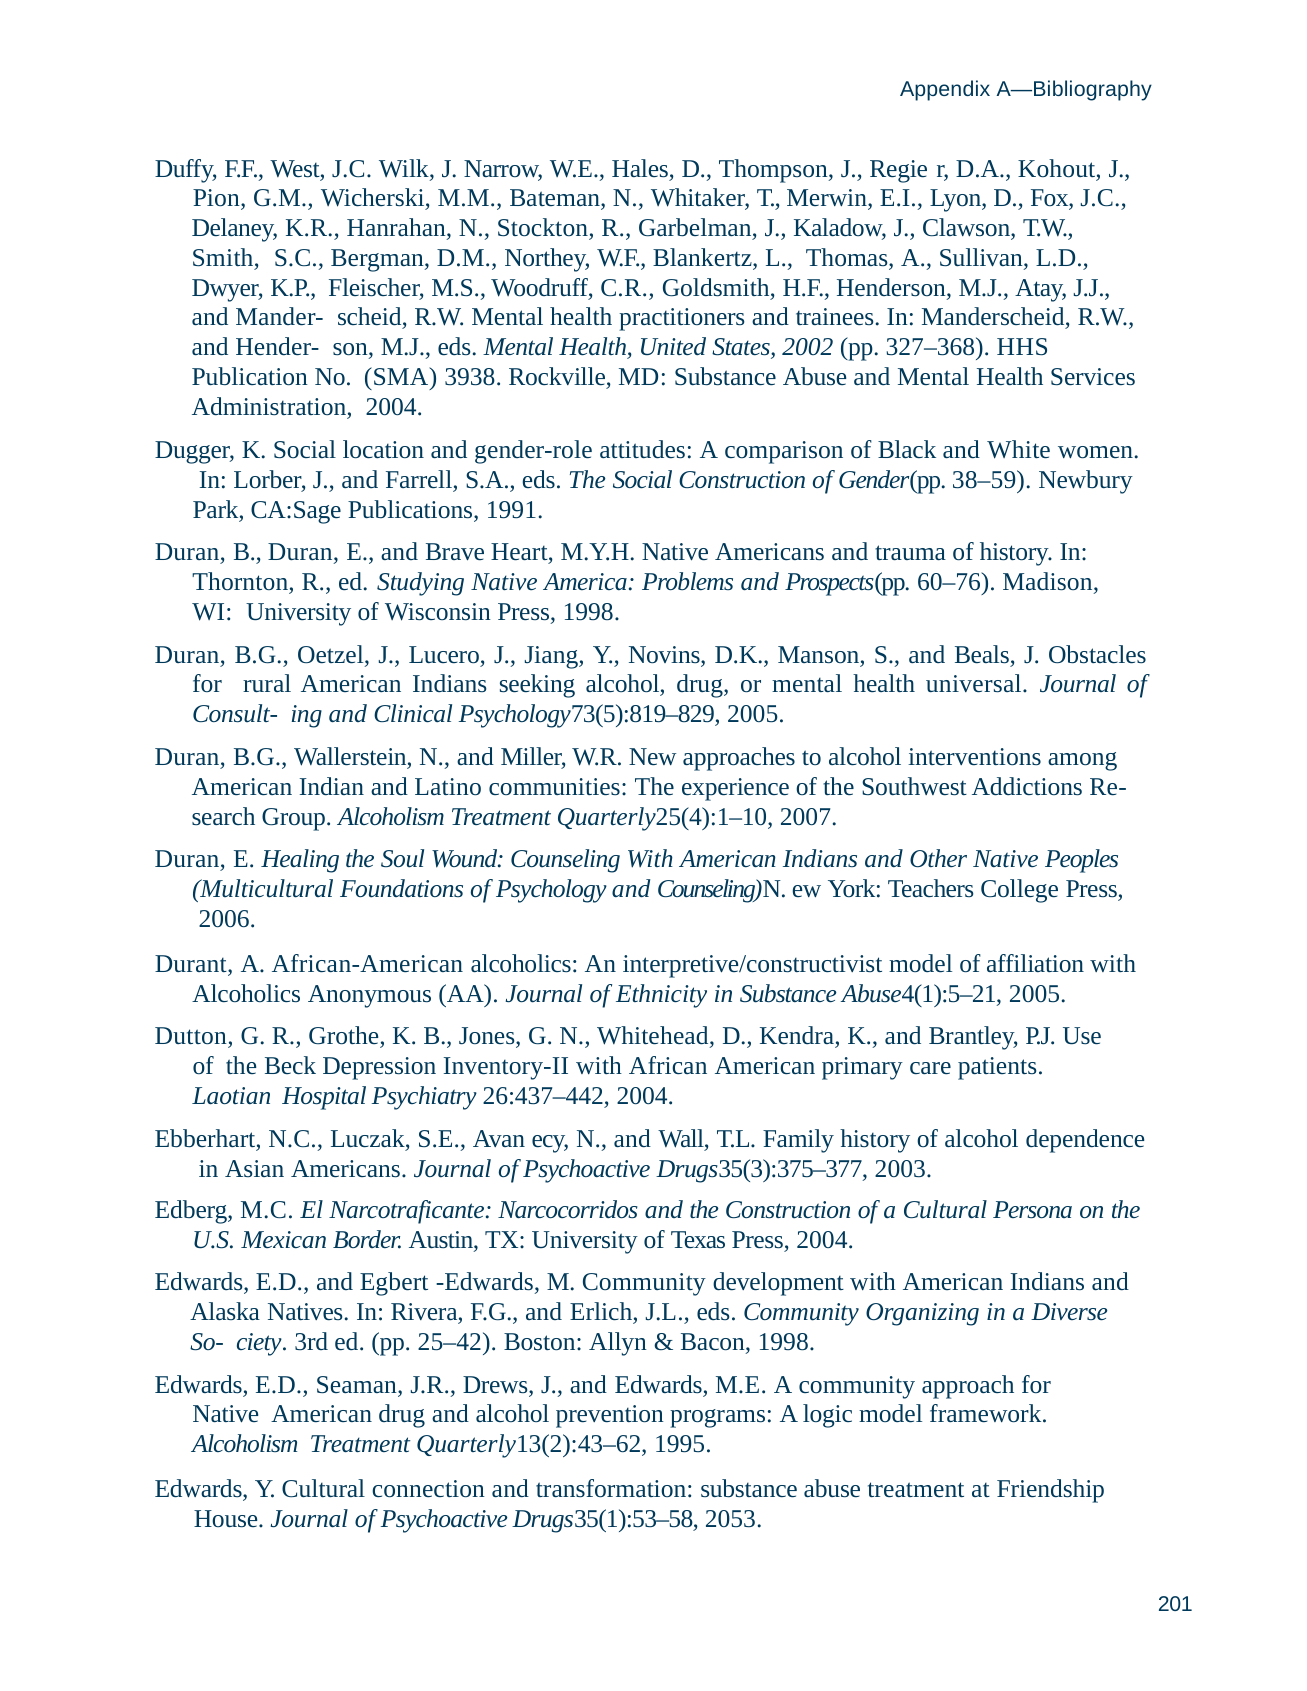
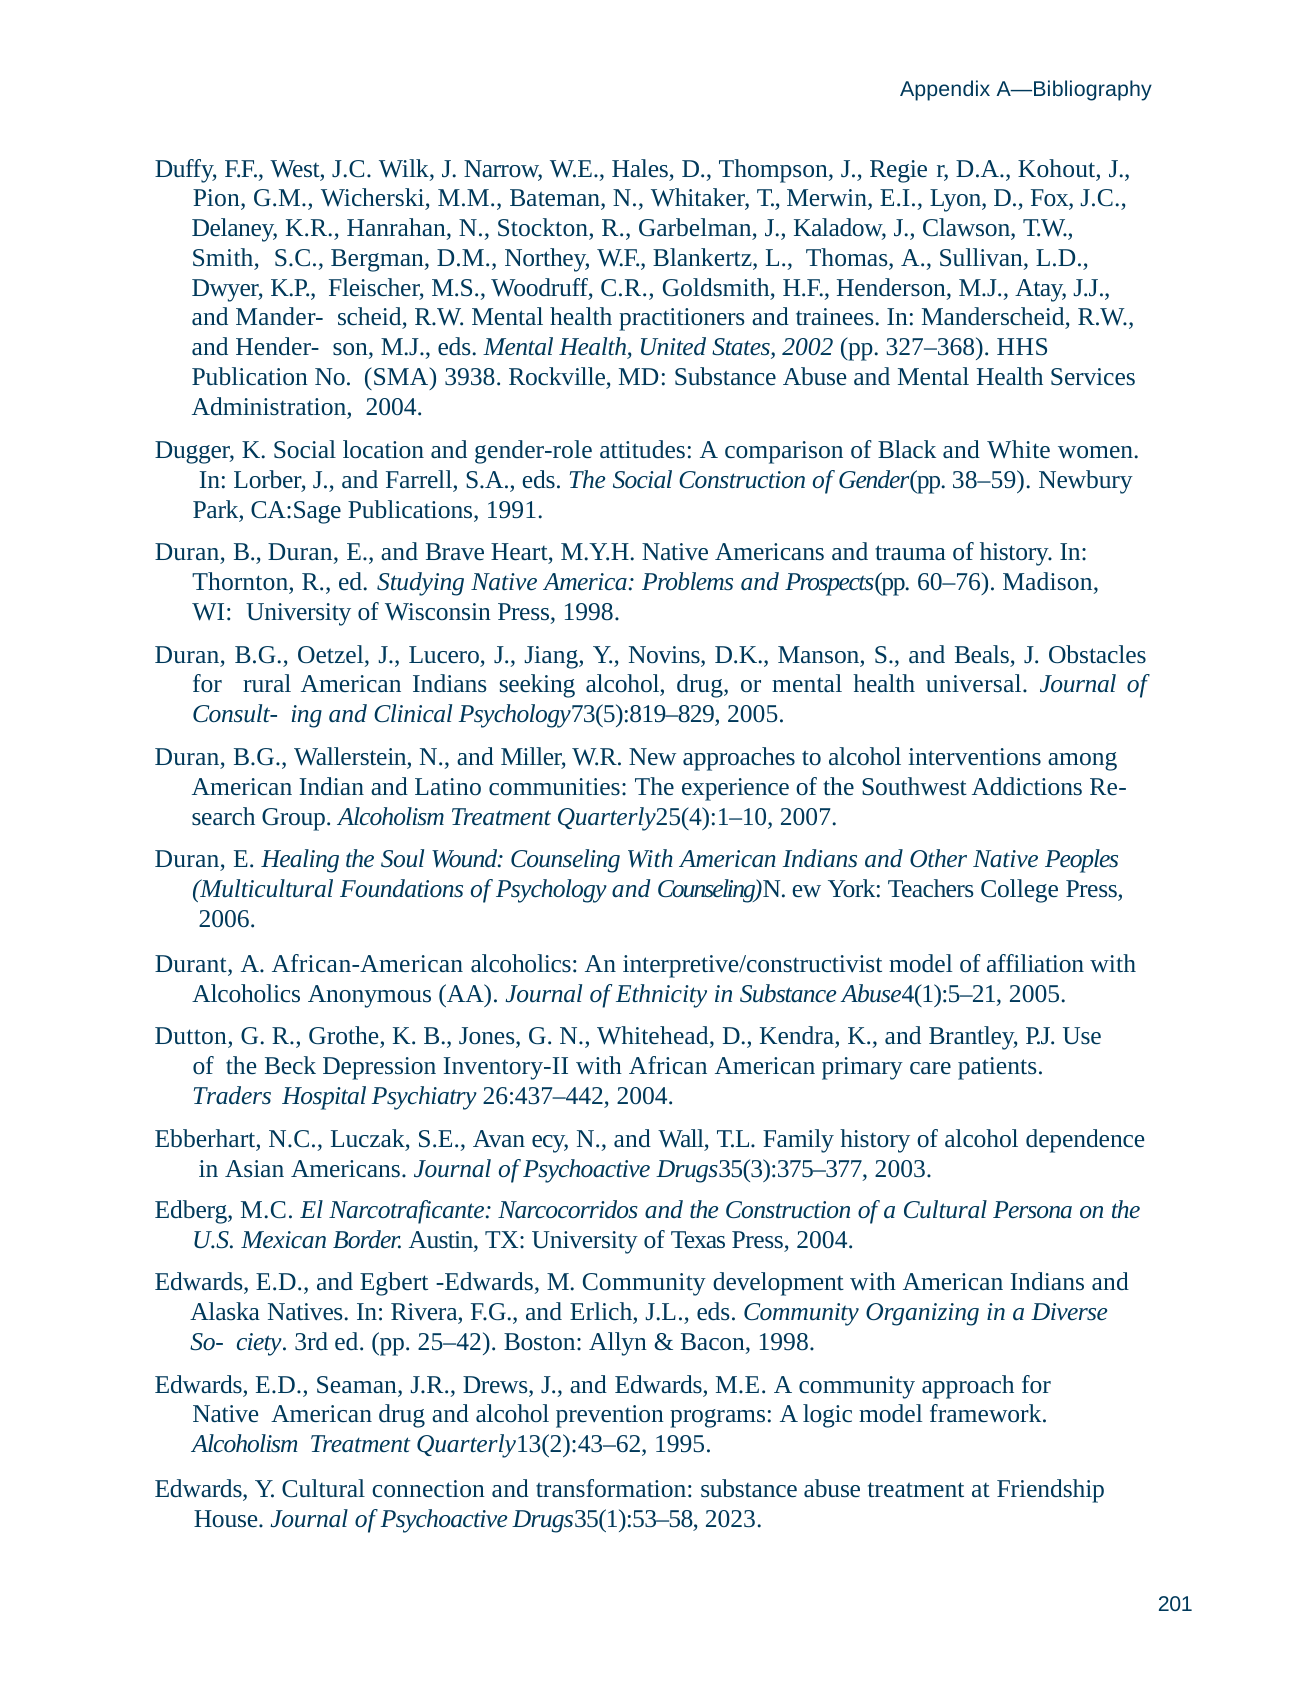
Laotian: Laotian -> Traders (232, 1096)
2053: 2053 -> 2023 (734, 1519)
